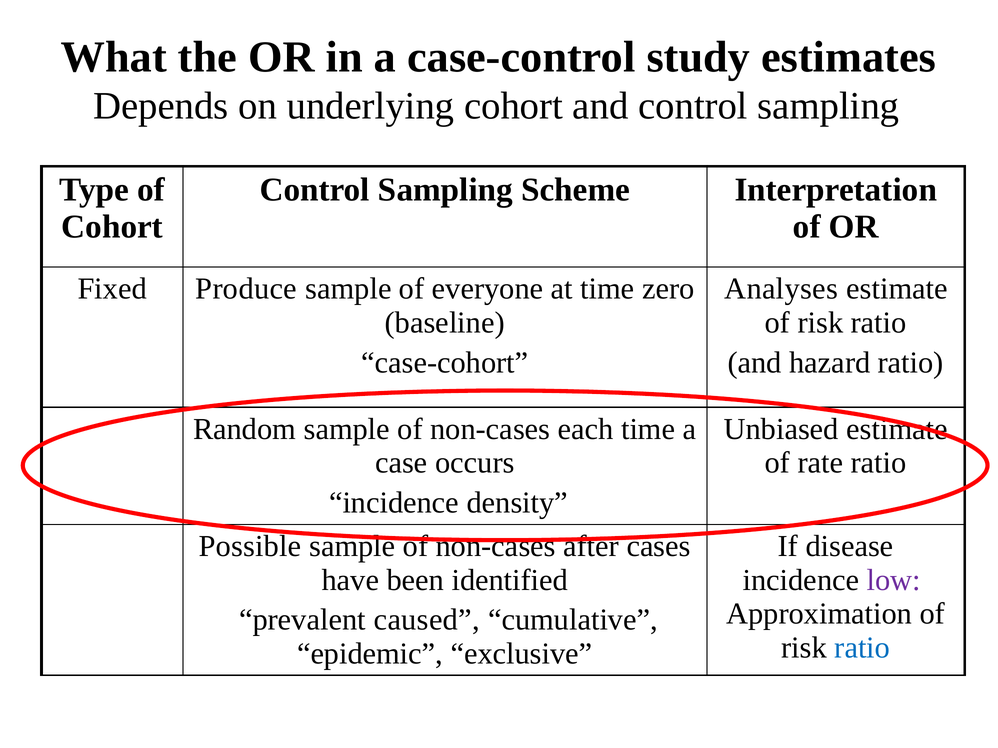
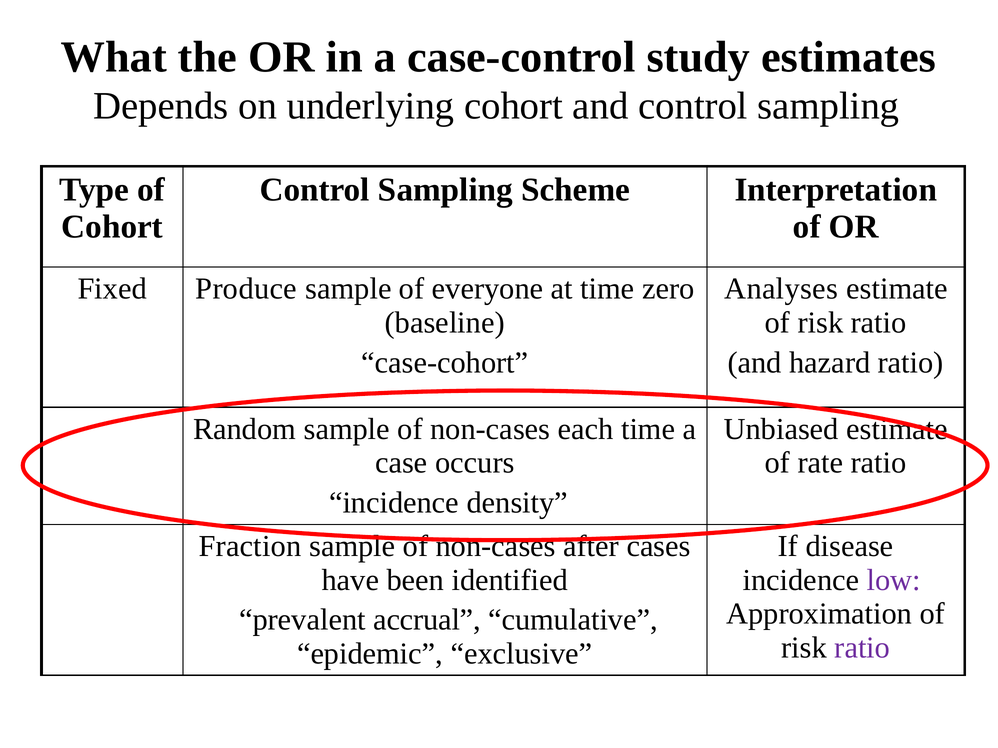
Possible: Possible -> Fraction (250, 547)
caused: caused -> accrual (427, 620)
ratio colour: blue -> purple (862, 648)
